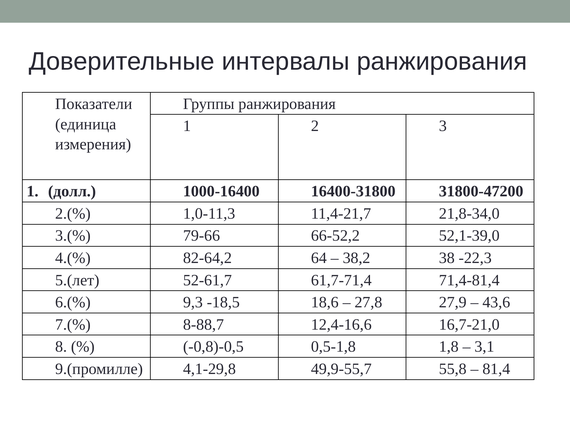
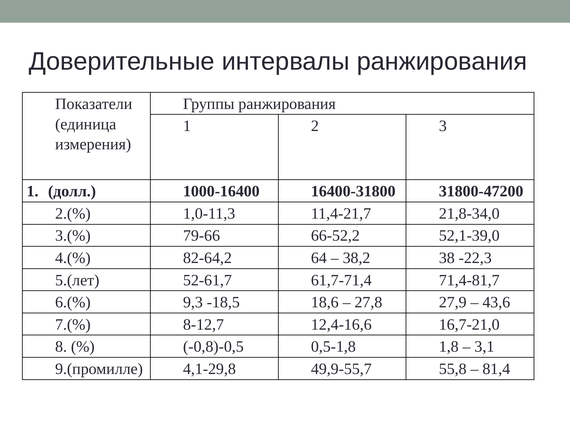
71,4-81,4: 71,4-81,4 -> 71,4-81,7 (469, 280)
8-88,7: 8-88,7 -> 8-12,7 (203, 325)
